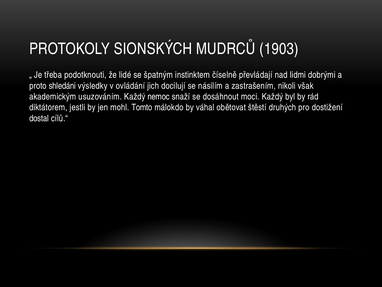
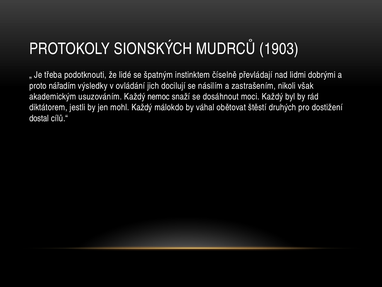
shledáni: shledáni -> nářadím (62, 86)
mohl Tomto: Tomto -> Každý (142, 107)
